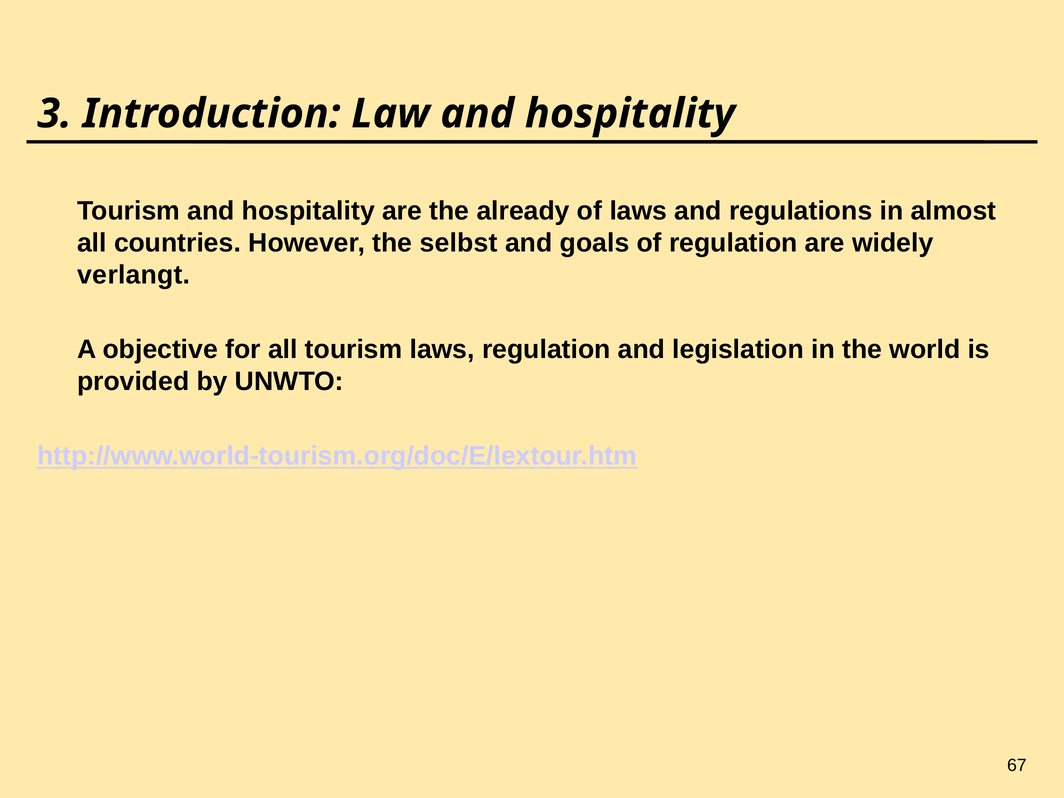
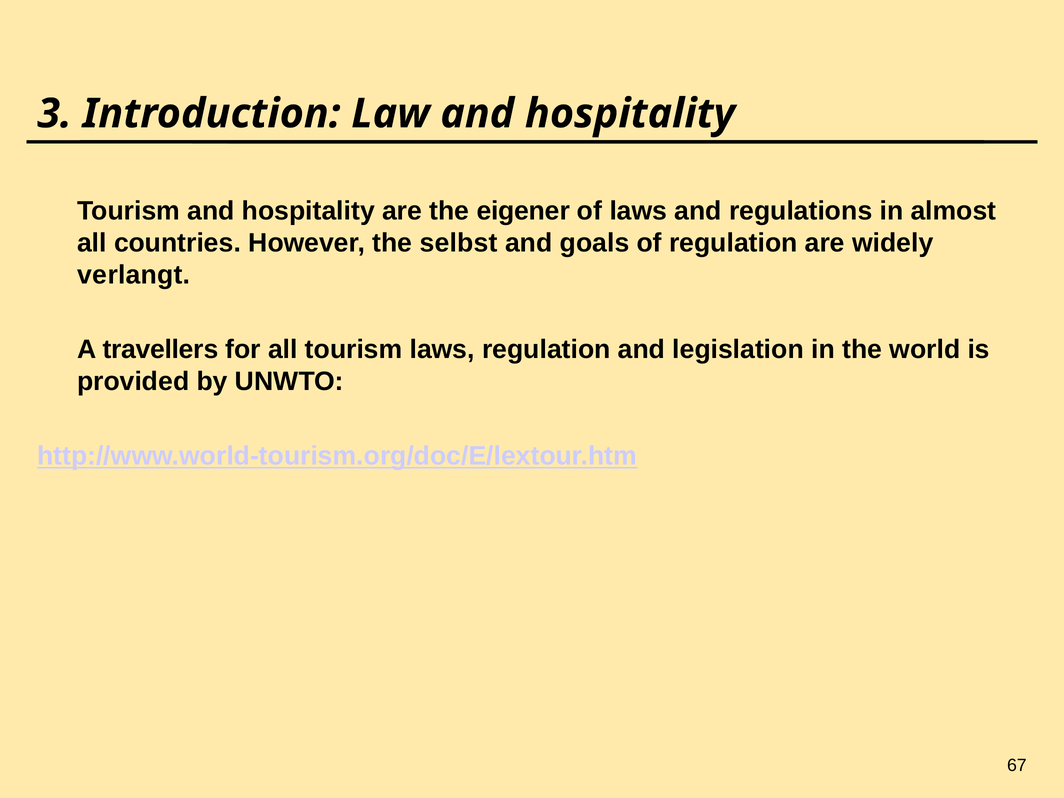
already: already -> eigener (523, 211)
objective: objective -> travellers (160, 349)
